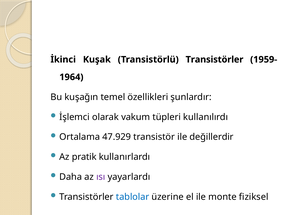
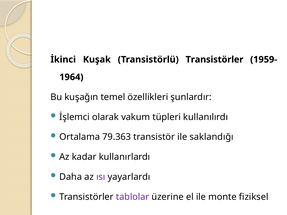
47.929: 47.929 -> 79.363 (117, 137)
değillerdir: değillerdir -> saklandığı (212, 137)
pratik: pratik -> kadar (84, 157)
tablolar colour: blue -> purple (133, 197)
